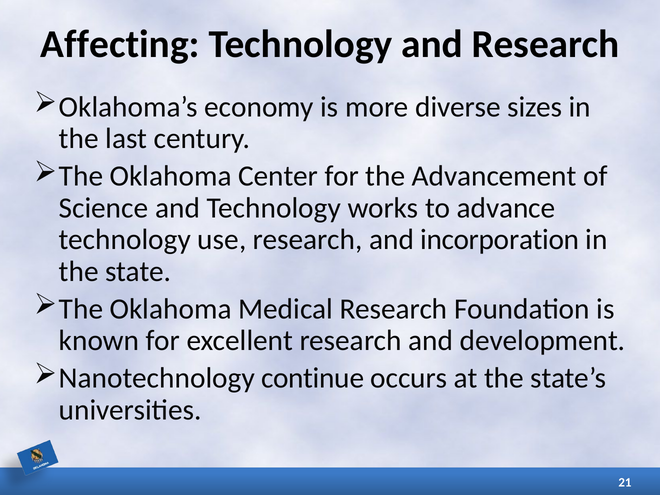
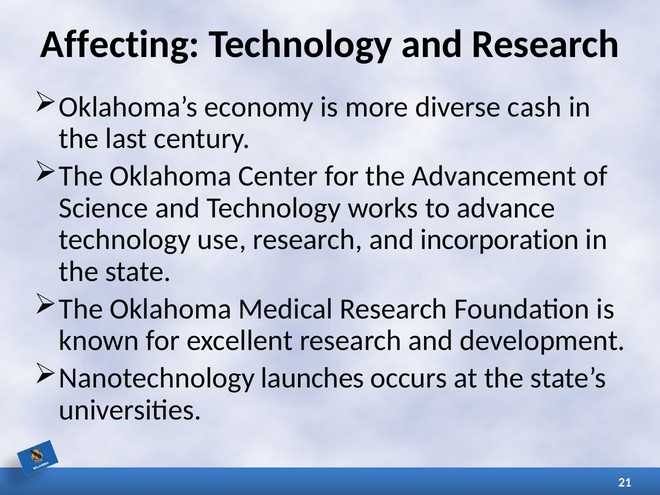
sizes: sizes -> cash (535, 107)
continue: continue -> launches (313, 378)
